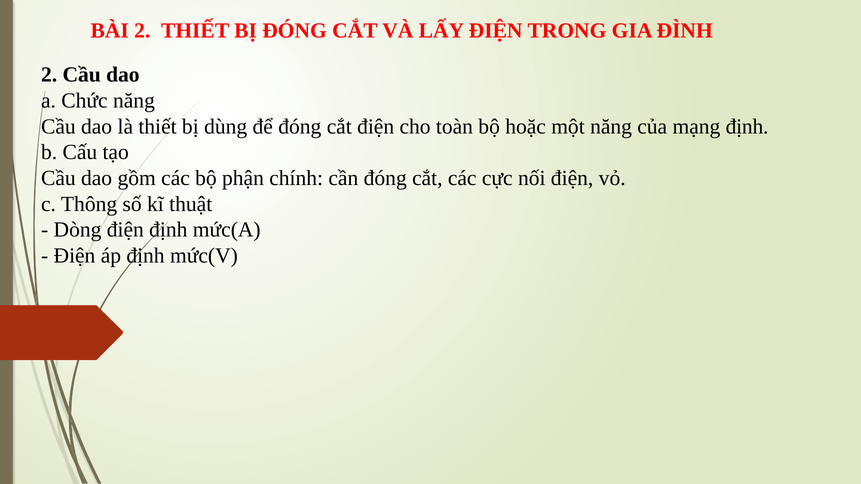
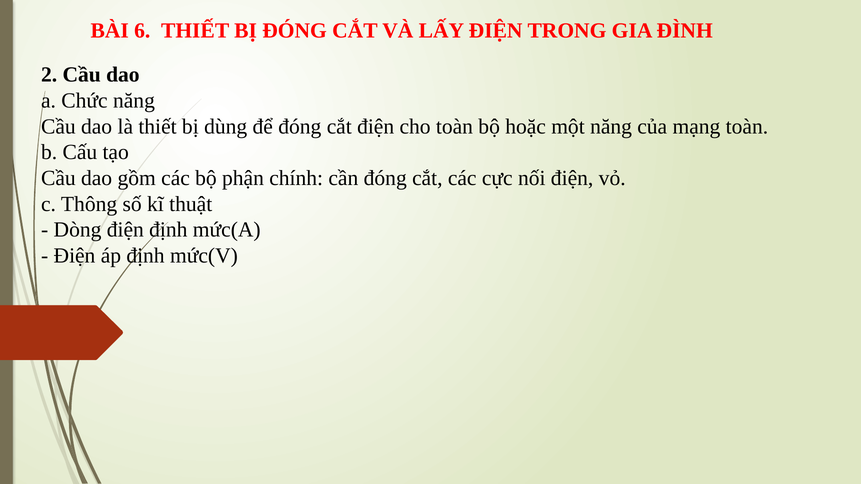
BÀI 2: 2 -> 6 (142, 30)
mạng định: định -> toàn (747, 127)
